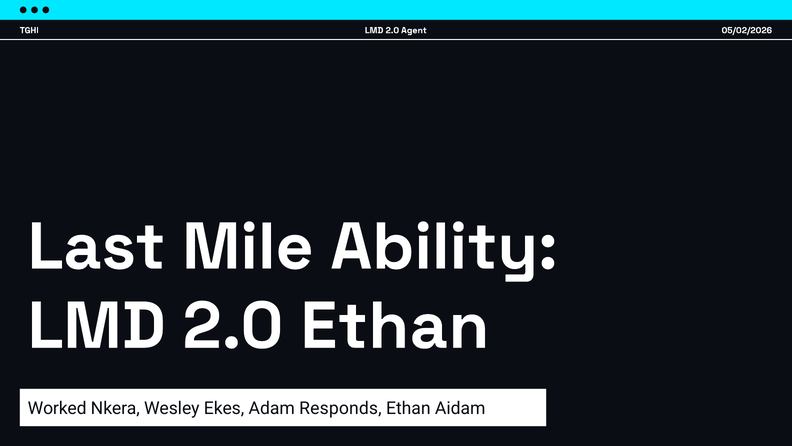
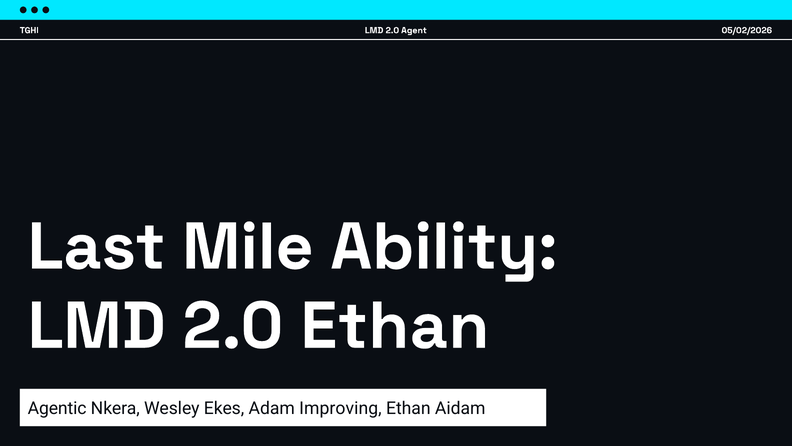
Worked: Worked -> Agentic (57, 408)
Responds: Responds -> Improving (340, 408)
